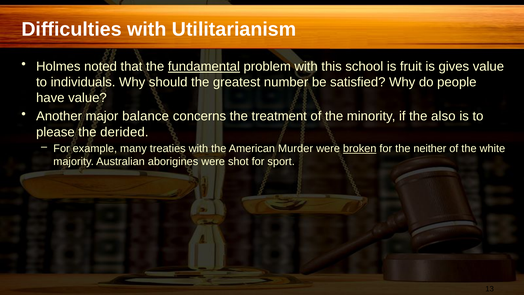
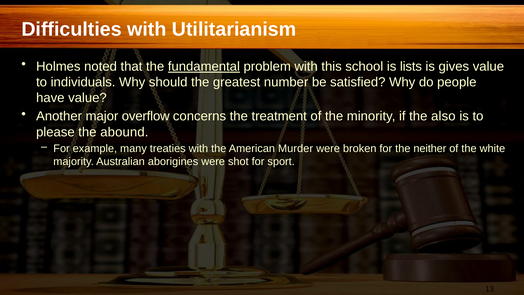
fruit: fruit -> lists (411, 66)
balance: balance -> overflow (146, 116)
derided: derided -> abound (124, 132)
broken underline: present -> none (360, 148)
